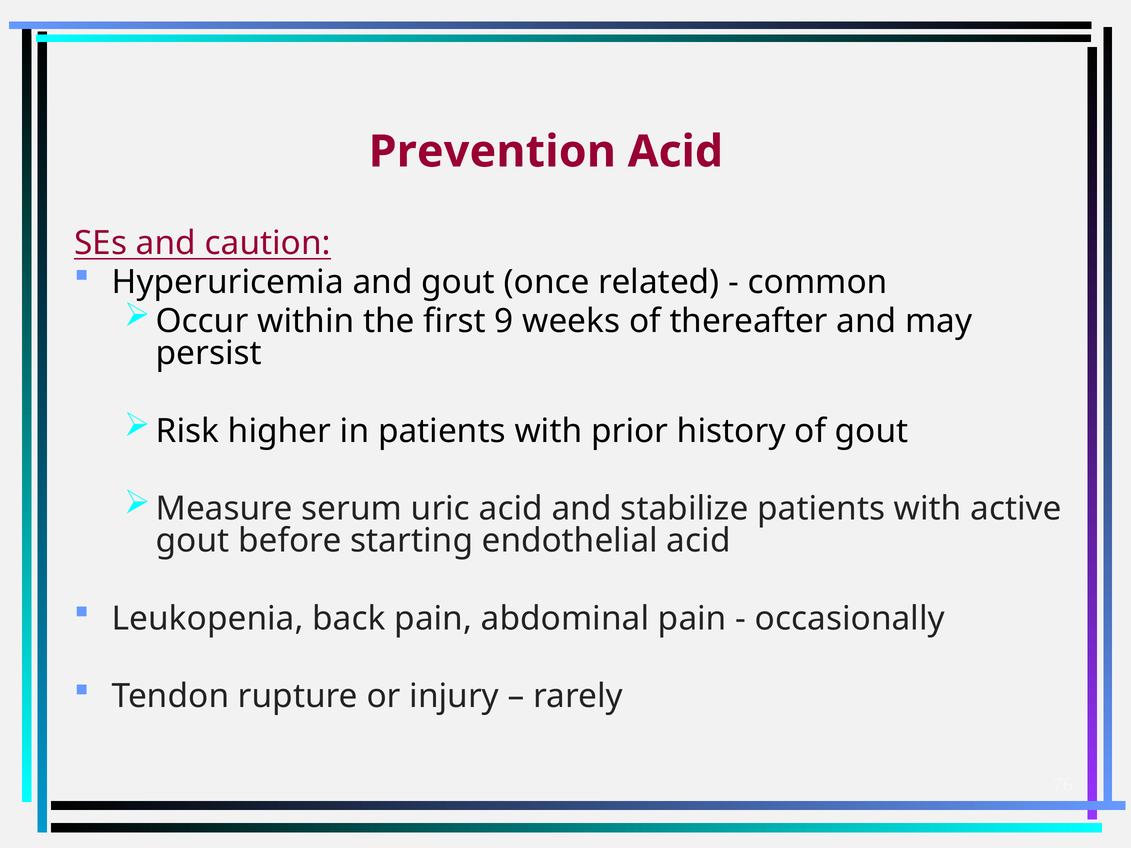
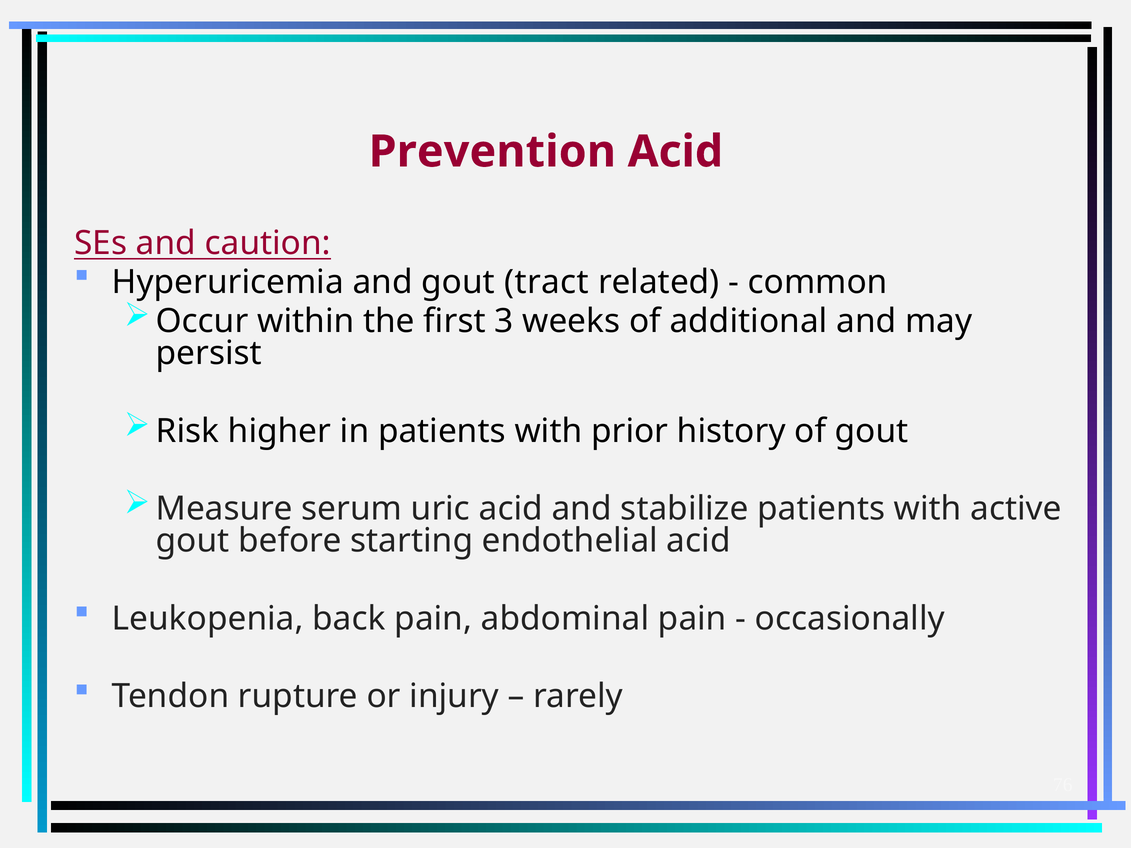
once: once -> tract (547, 282)
9: 9 -> 3 (504, 321)
thereafter: thereafter -> additional (749, 321)
